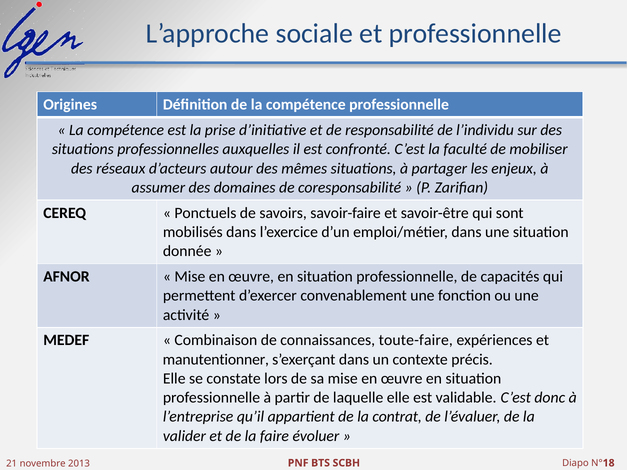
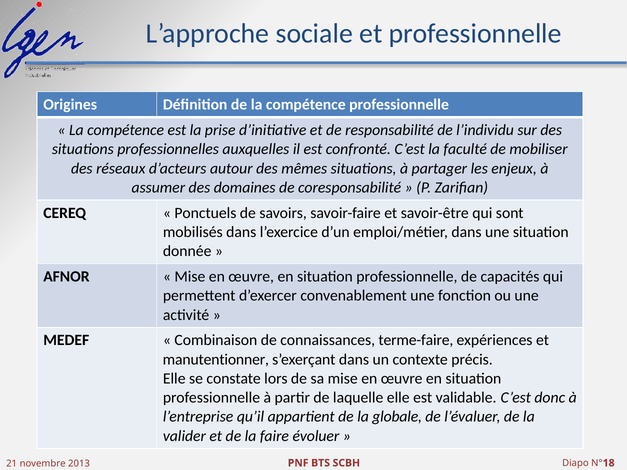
toute-faire: toute-faire -> terme-faire (416, 340)
contrat: contrat -> globale (397, 417)
